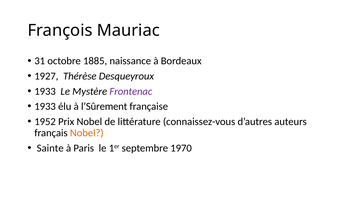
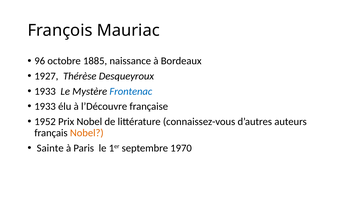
31: 31 -> 96 (40, 61)
Frontenac colour: purple -> blue (131, 92)
l’Sûrement: l’Sûrement -> l’Découvre (104, 107)
